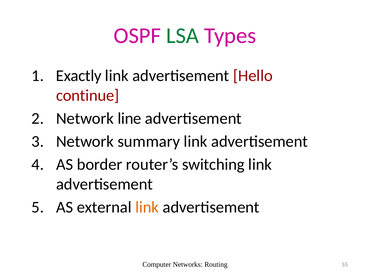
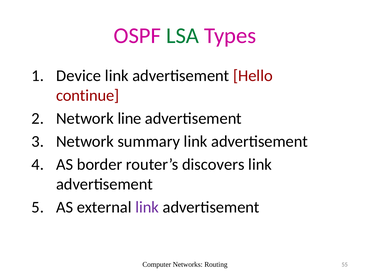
Exactly: Exactly -> Device (79, 76)
switching: switching -> discovers (213, 165)
link colour: orange -> purple (147, 207)
